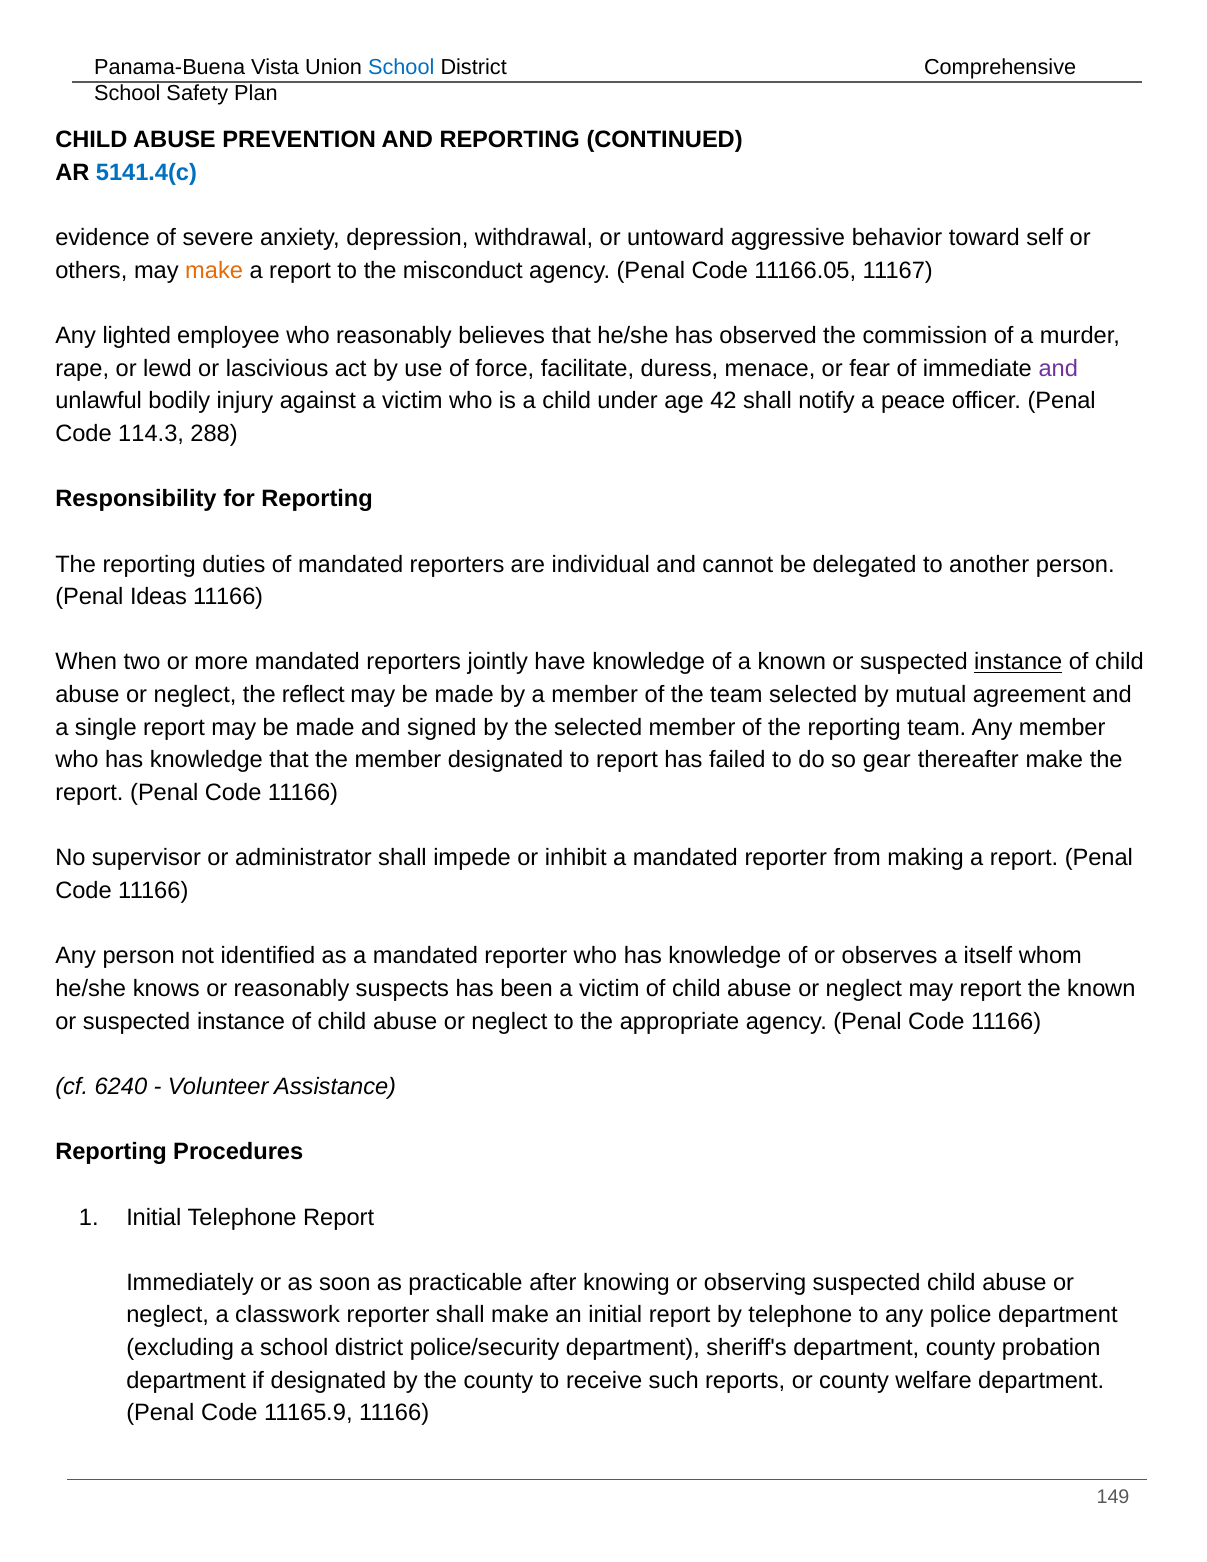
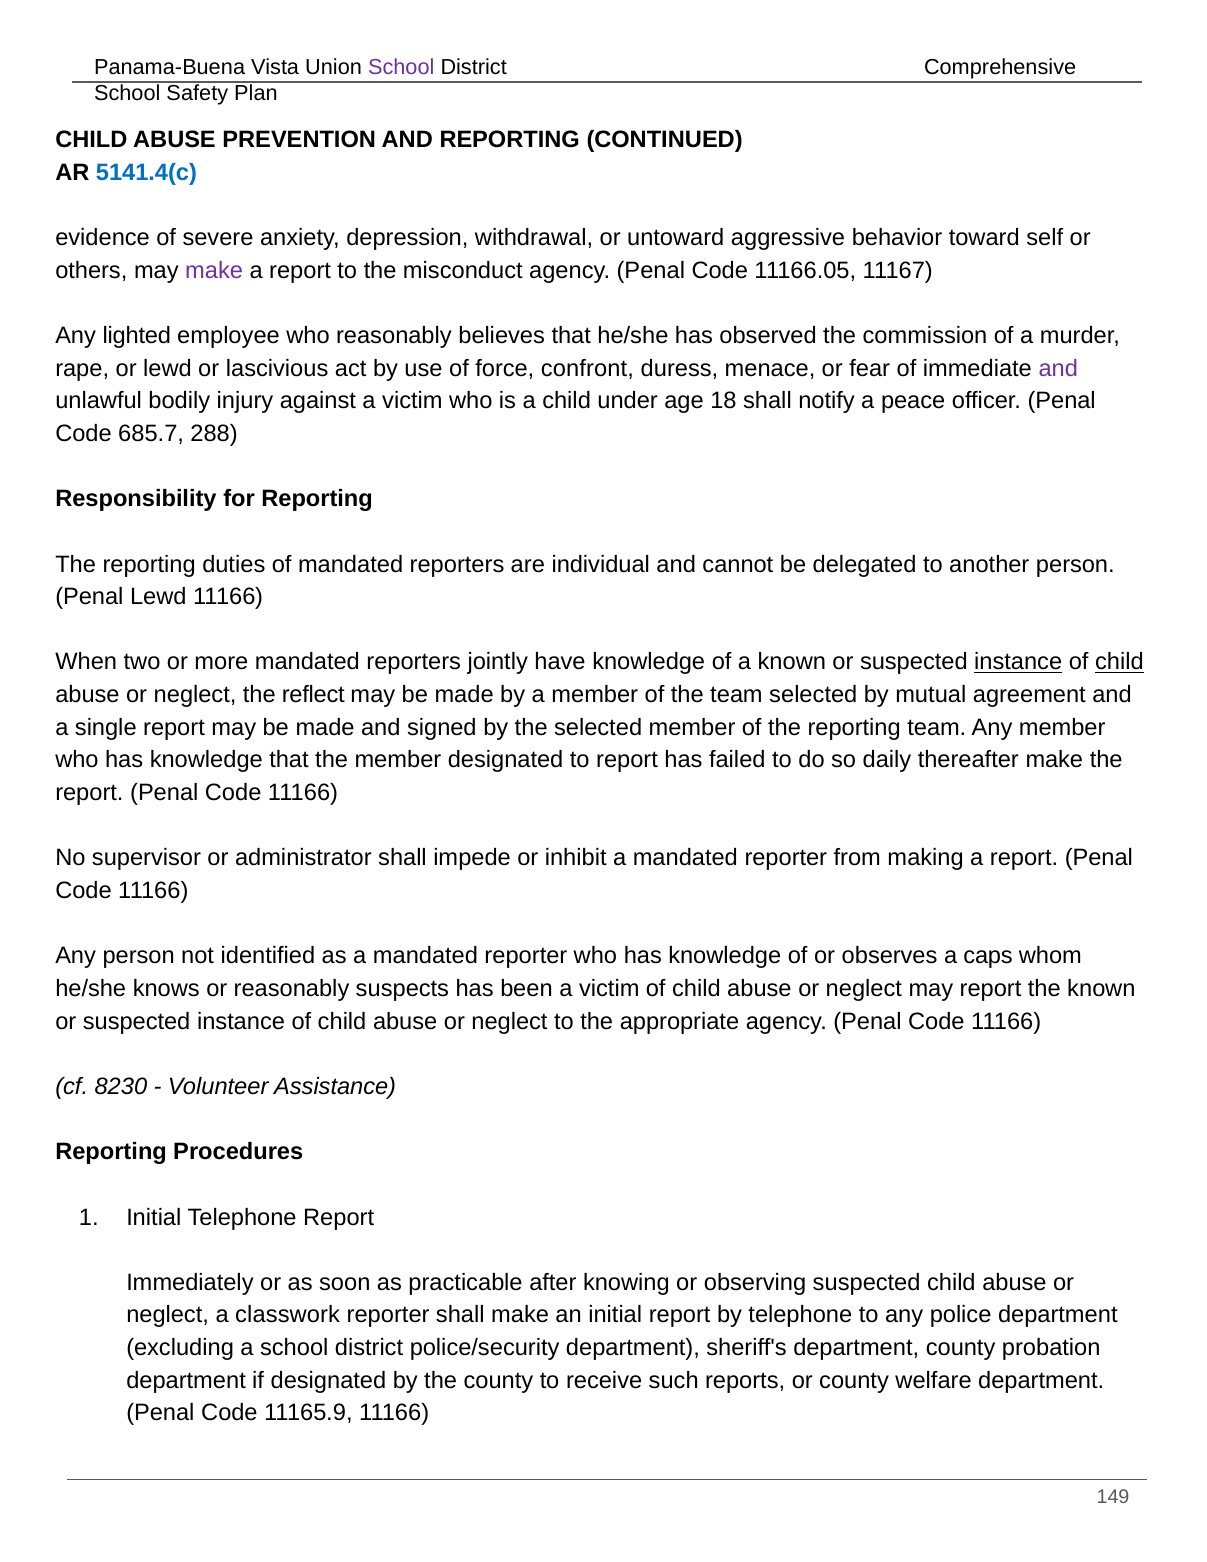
School colour: blue -> purple (401, 68)
make colour: orange -> purple (214, 270)
facilitate: facilitate -> confront (587, 368)
42: 42 -> 18 (723, 401)
114.3: 114.3 -> 685.7 (151, 434)
Penal Ideas: Ideas -> Lewd (158, 597)
child underline: none -> present (1119, 662)
gear: gear -> daily (887, 760)
itself: itself -> caps (988, 956)
6240: 6240 -> 8230 (121, 1087)
